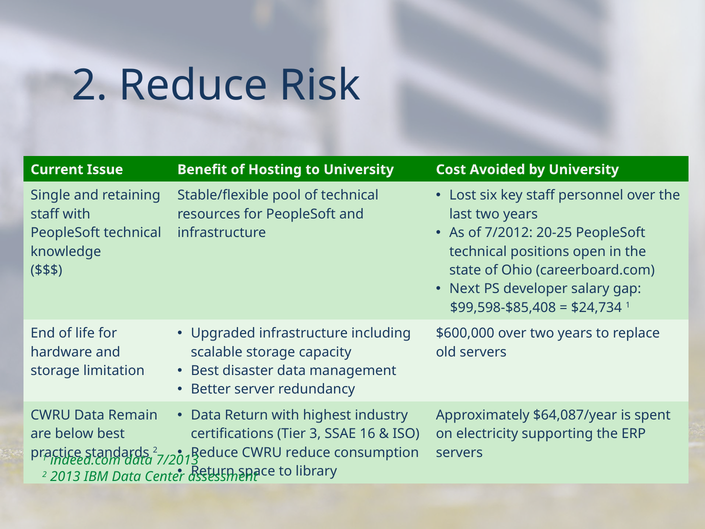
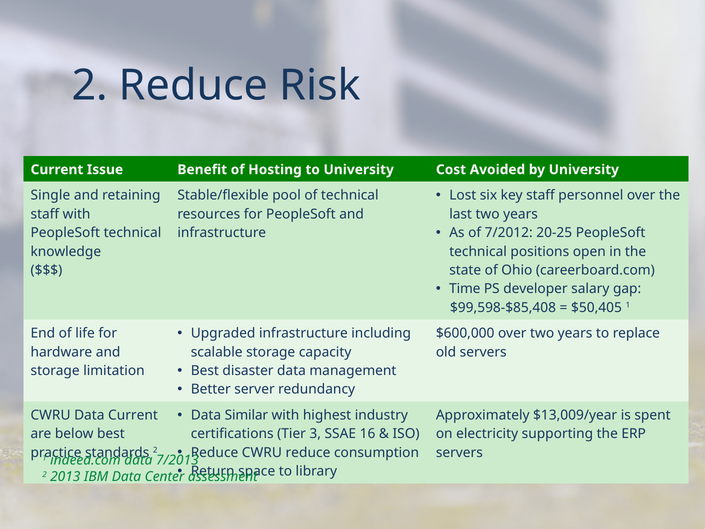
Next: Next -> Time (465, 289)
$24,734: $24,734 -> $50,405 (596, 307)
Data Return: Return -> Similar (246, 415)
Data Remain: Remain -> Current (133, 415)
$64,087/year: $64,087/year -> $13,009/year (575, 415)
